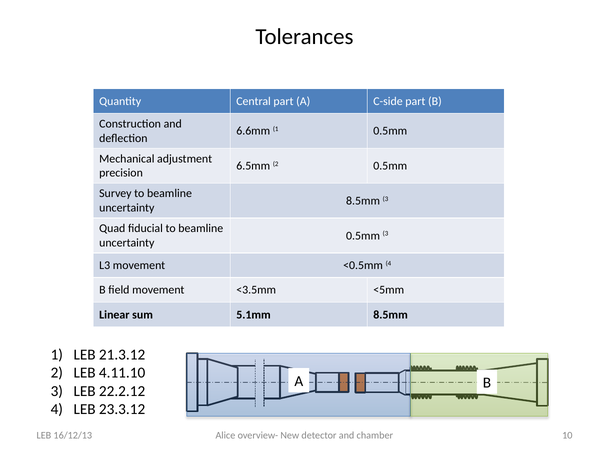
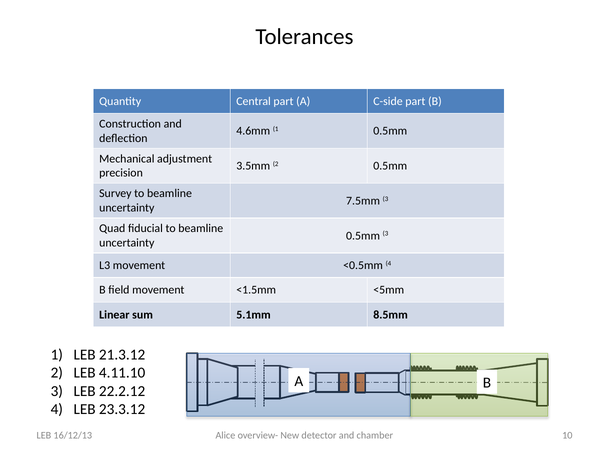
6.6mm: 6.6mm -> 4.6mm (253, 131)
6.5mm: 6.5mm -> 3.5mm (253, 166)
8.5mm: 8.5mm -> 7.5mm (363, 201)
<3.5mm: <3.5mm -> <1.5mm (256, 290)
